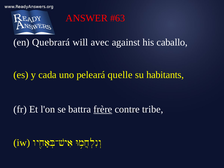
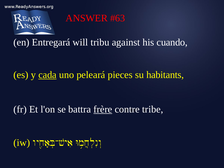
Quebrará: Quebrará -> Entregará (51, 42)
avec: avec -> tribu (100, 42)
caballo: caballo -> cuando (172, 42)
cada underline: none -> present (47, 75)
quelle: quelle -> pieces (120, 75)
